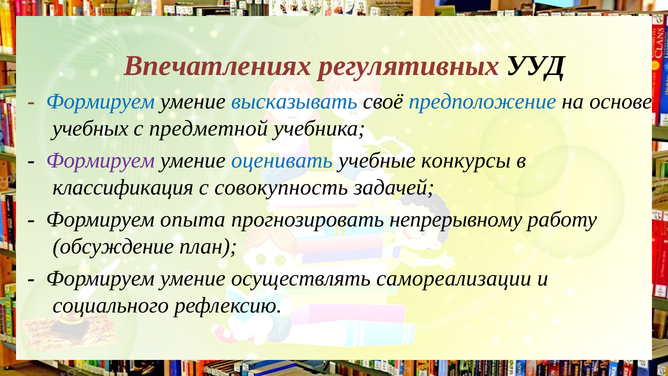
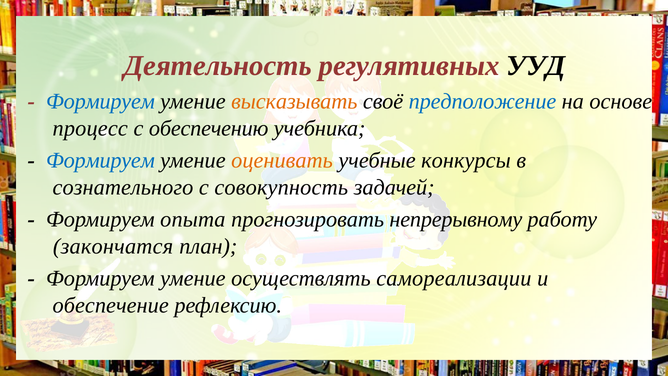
Впечатлениях: Впечатлениях -> Деятельность (218, 66)
высказывать colour: blue -> orange (294, 101)
учебных: учебных -> процесс (90, 128)
предметной: предметной -> обеспечению (209, 128)
Формируем colour: purple -> blue (100, 160)
оценивать colour: blue -> orange (282, 160)
классификация: классификация -> сознательного (123, 187)
обсуждение: обсуждение -> закончатся (113, 246)
социального: социального -> обеспечение (111, 305)
